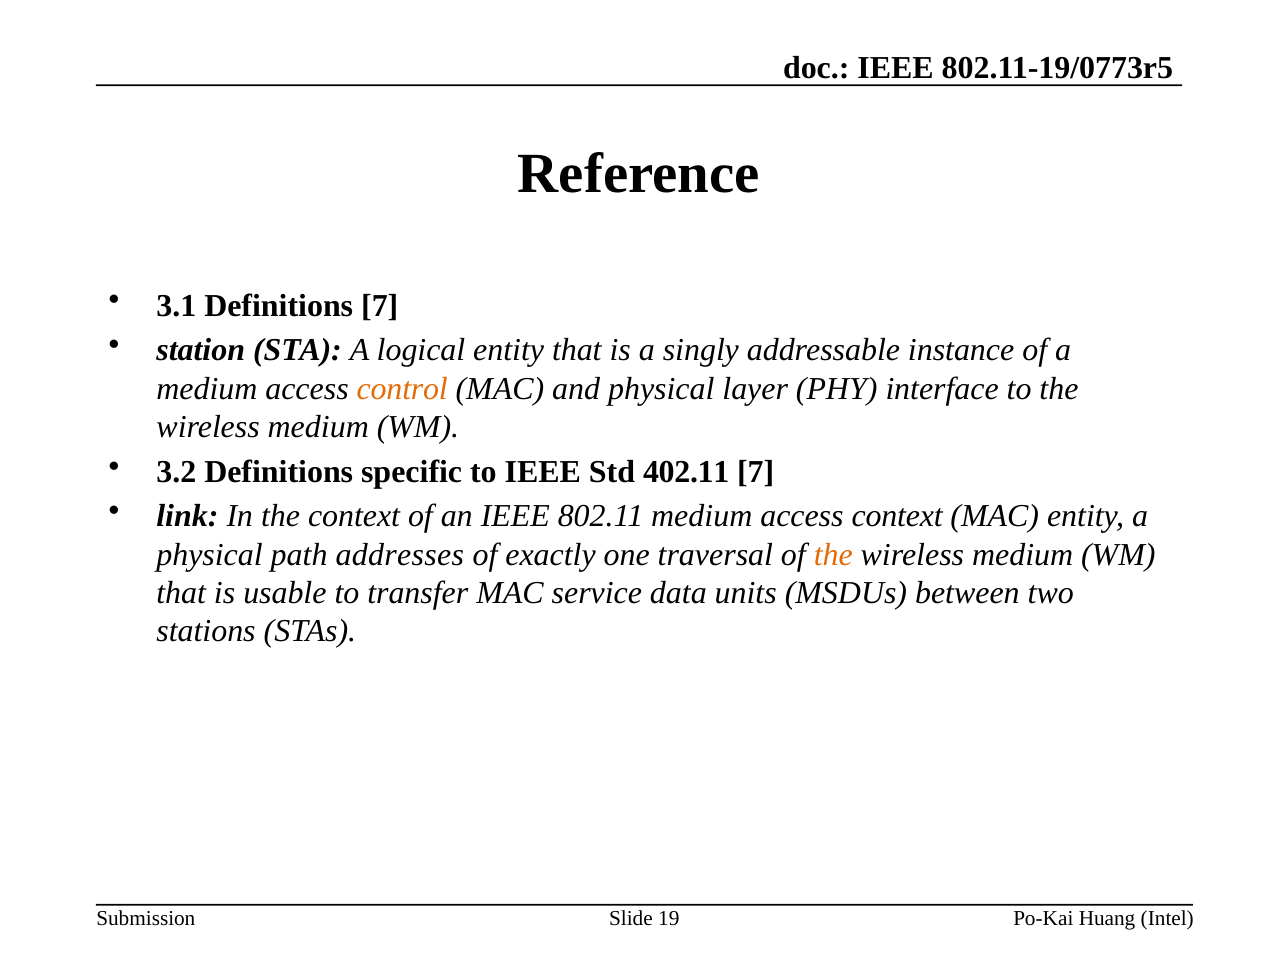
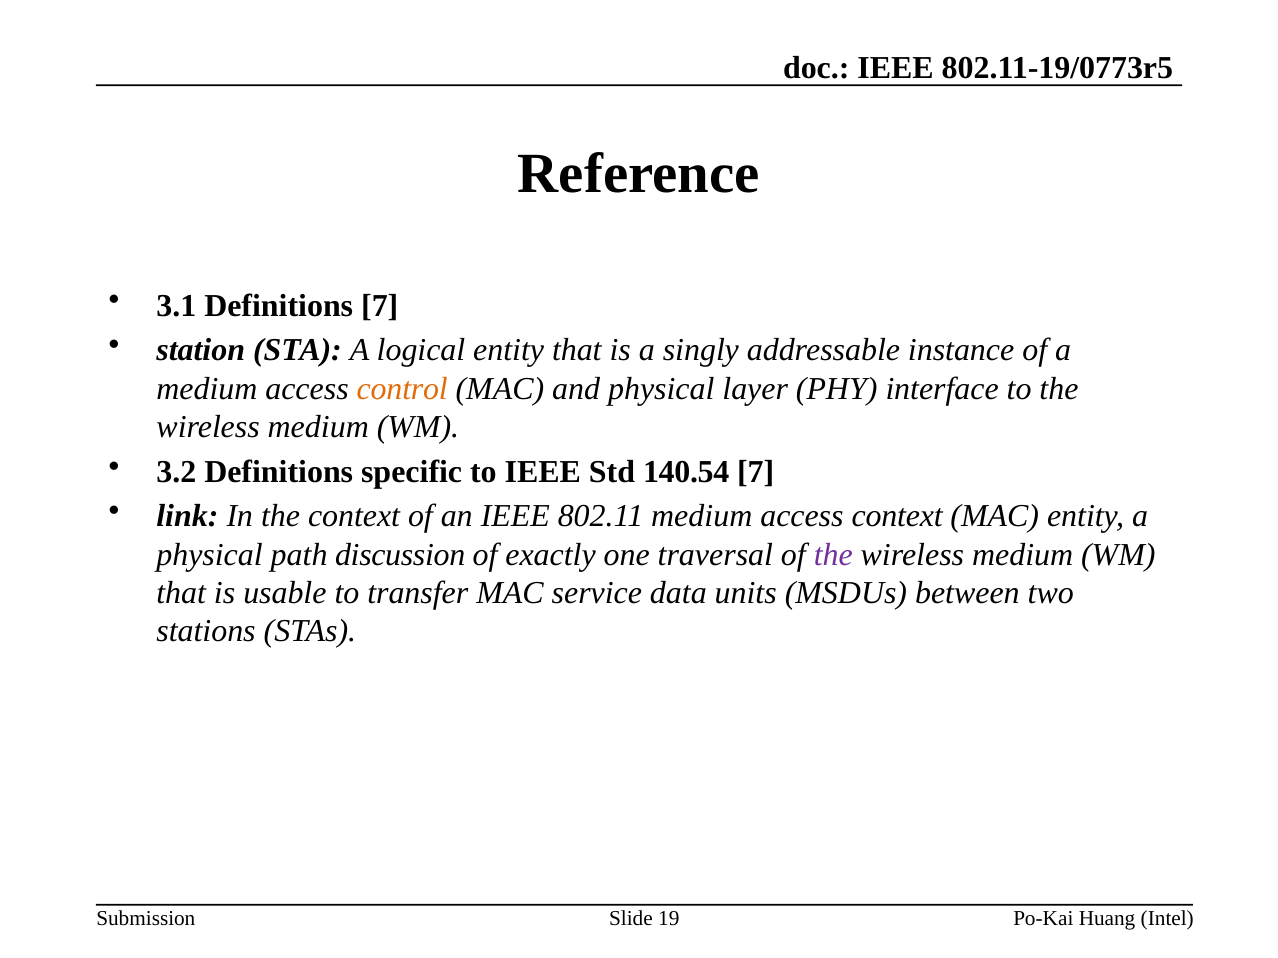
402.11: 402.11 -> 140.54 (686, 472)
addresses: addresses -> discussion (400, 555)
the colour: orange -> purple (833, 555)
